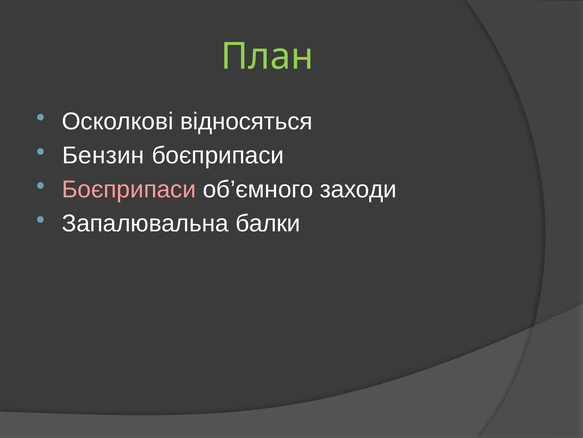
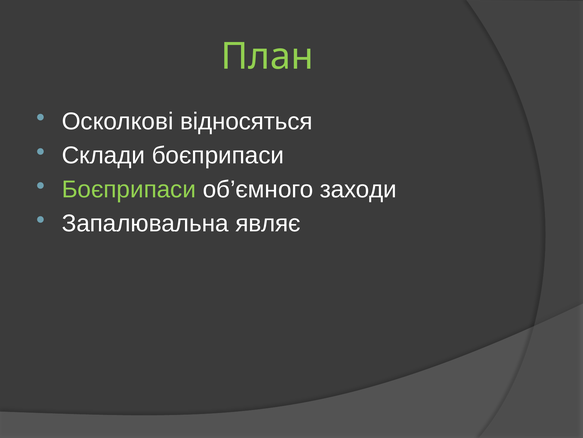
Бензин: Бензин -> Склади (103, 155)
Боєприпаси colour: pink -> light green (129, 189)
балки: балки -> являє (268, 223)
